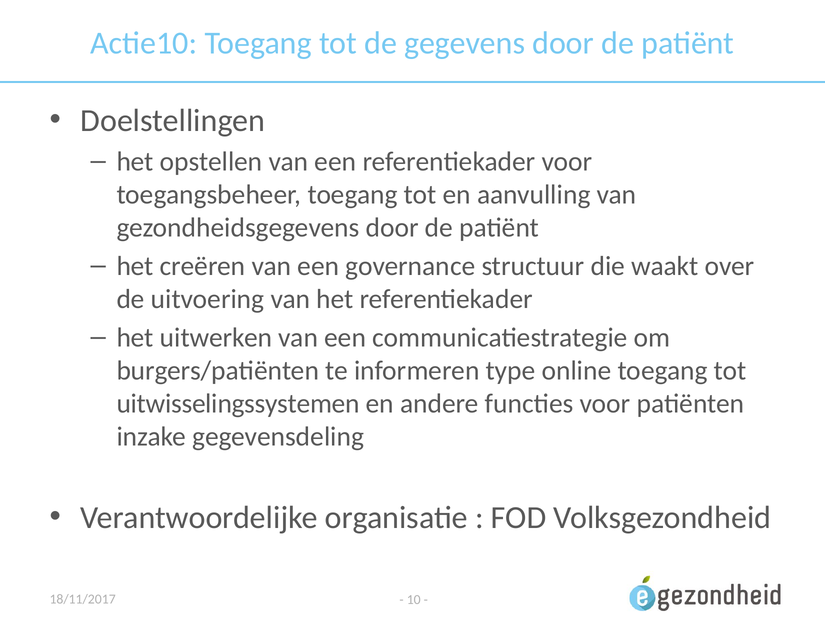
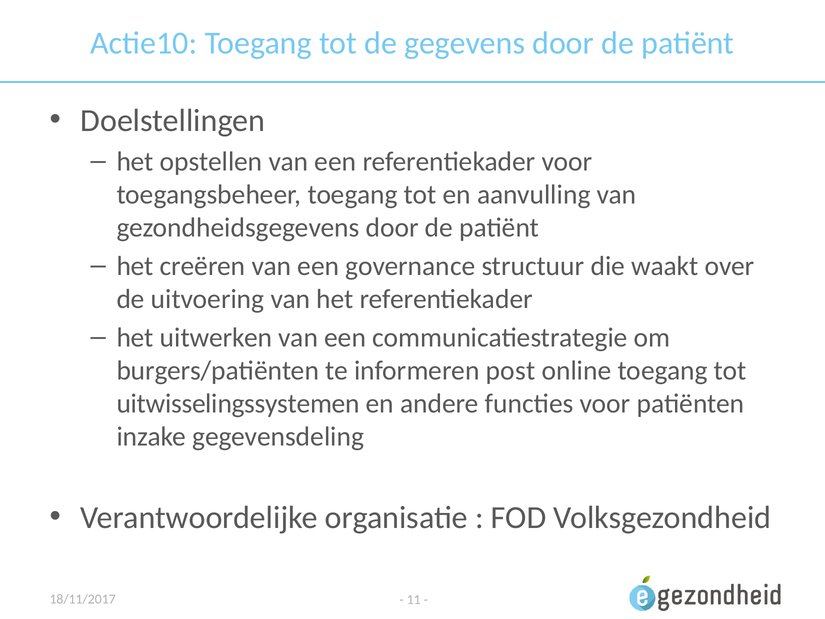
type: type -> post (510, 370)
10: 10 -> 11 (414, 600)
